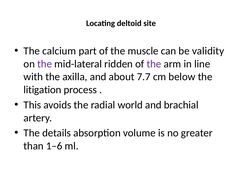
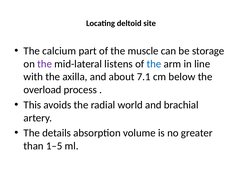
validity: validity -> storage (208, 51)
ridden: ridden -> listens (119, 64)
the colour: purple -> blue (154, 64)
7.7: 7.7 -> 7.1 (144, 77)
litigation: litigation -> overload (42, 90)
1–6: 1–6 -> 1–5 (54, 146)
